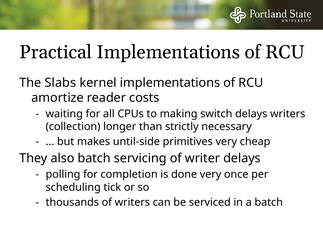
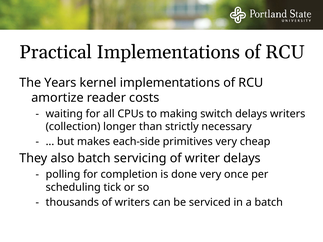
Slabs: Slabs -> Years (60, 83)
until-side: until-side -> each-side (136, 142)
